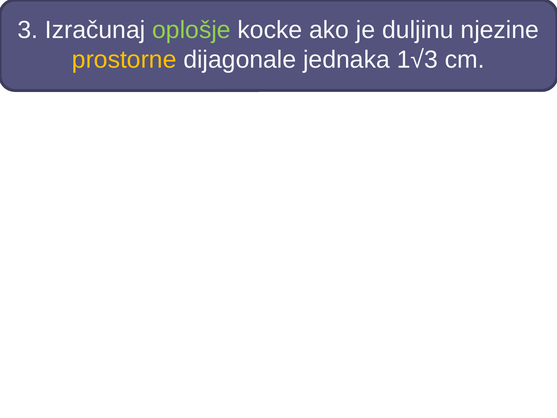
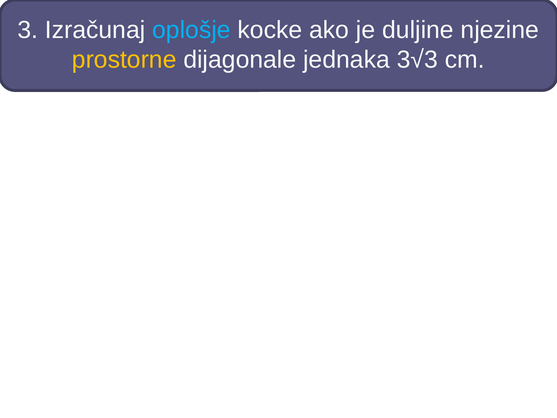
oplošje colour: light green -> light blue (191, 30)
duljinu: duljinu -> duljine (418, 30)
1√3: 1√3 -> 3√3 (417, 60)
